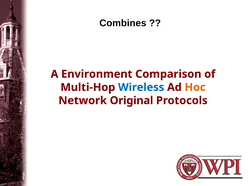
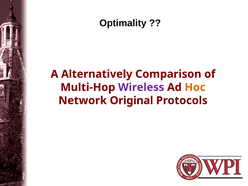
Combines: Combines -> Optimality (123, 23)
Environment: Environment -> Alternatively (97, 74)
Wireless colour: blue -> purple (141, 87)
